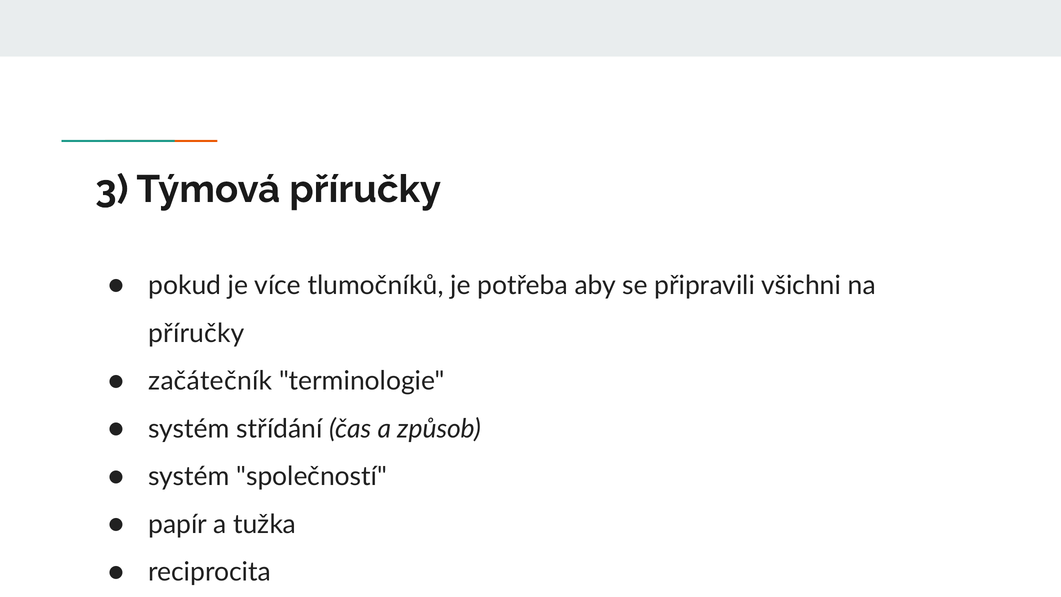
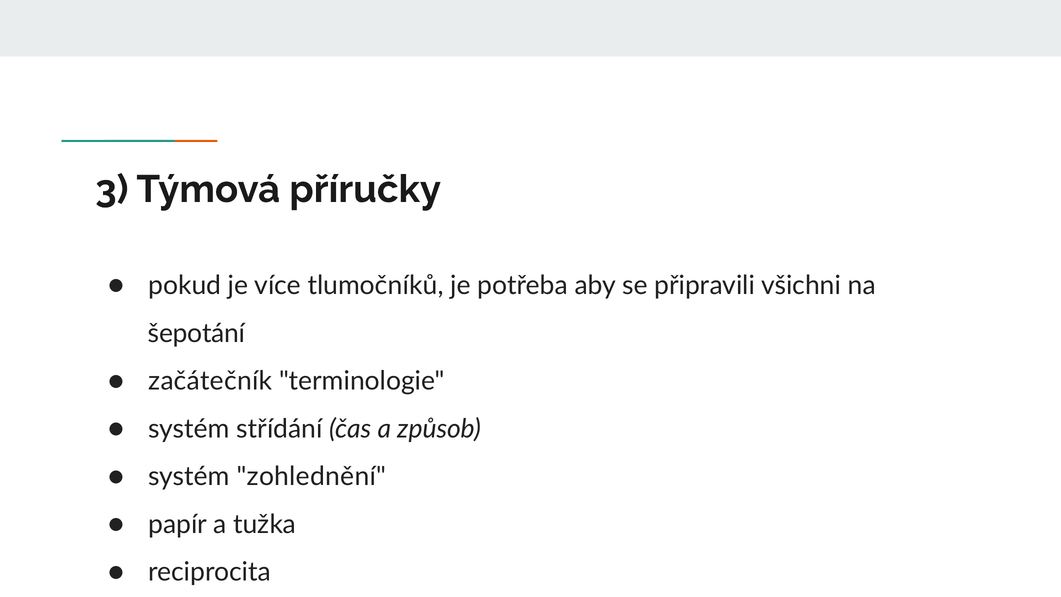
příručky: příručky -> šepotání (196, 333)
společností: společností -> zohlednění (311, 477)
